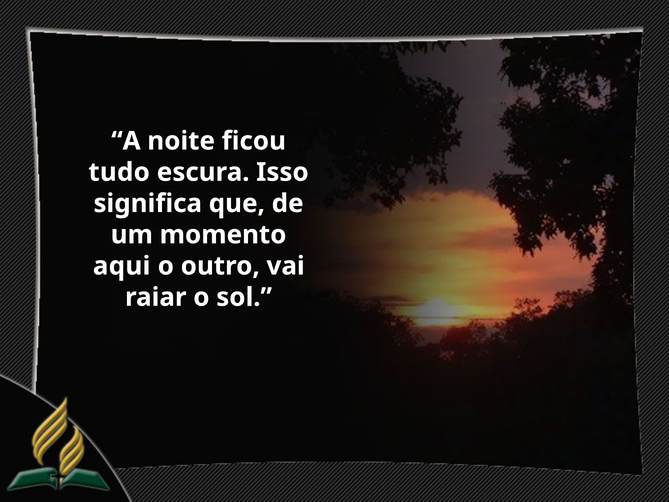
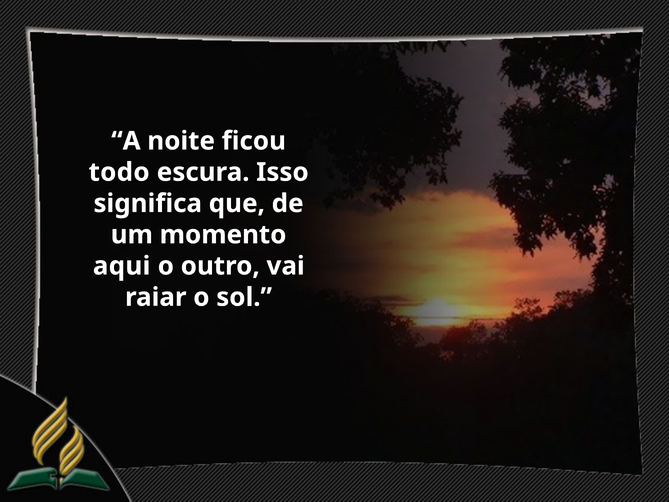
tudo: tudo -> todo (119, 172)
